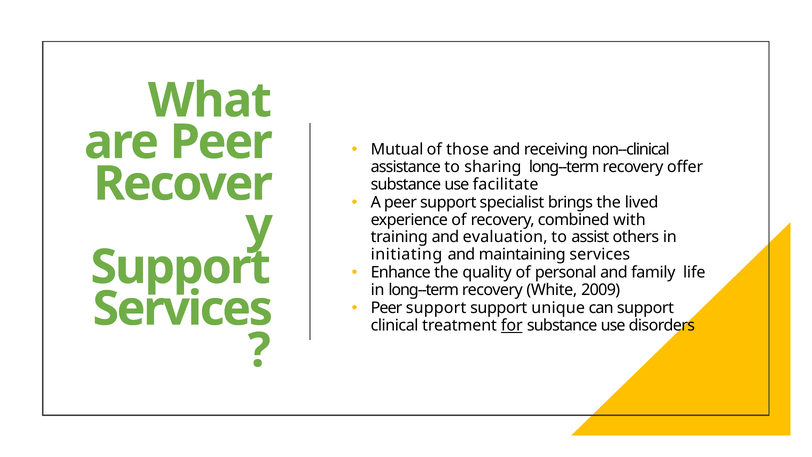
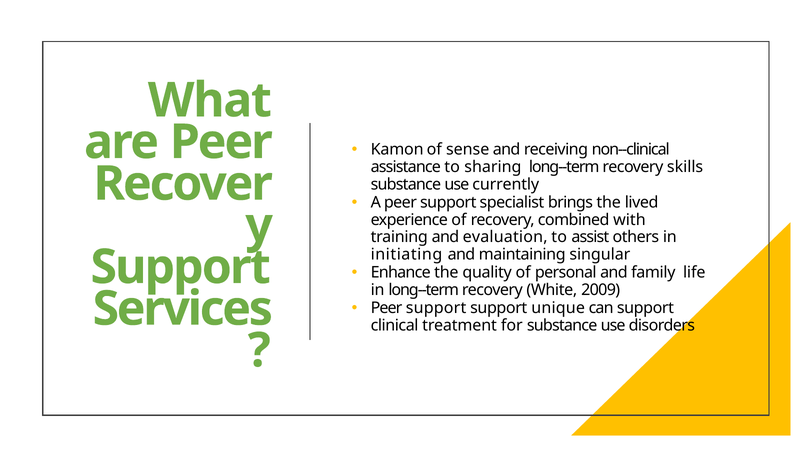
Mutual: Mutual -> Kamon (397, 149)
those: those -> sense (468, 149)
offer: offer -> skills (685, 167)
facilitate: facilitate -> currently (506, 184)
maintaining services: services -> singular (600, 254)
for underline: present -> none (512, 325)
